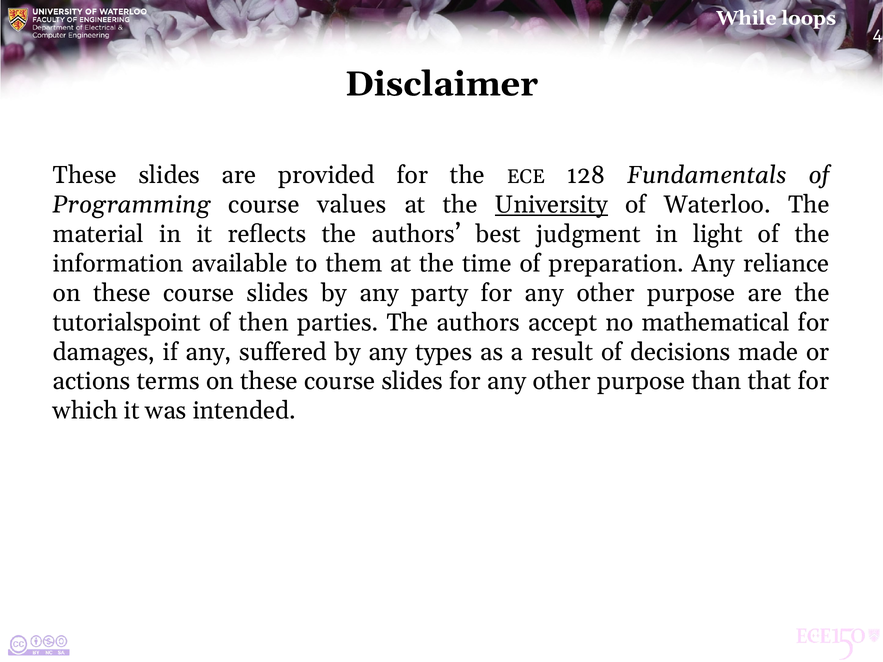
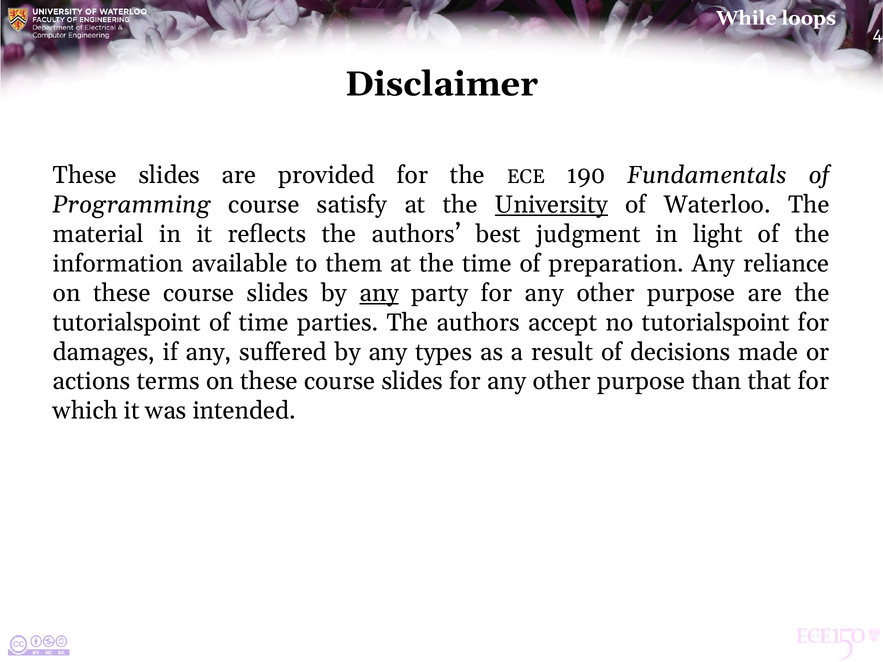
128: 128 -> 190 (586, 175)
values: values -> satisfy (352, 205)
any underline: none -> present (379, 293)
of then: then -> time (264, 323)
no mathematical: mathematical -> tutorialspoint (716, 323)
